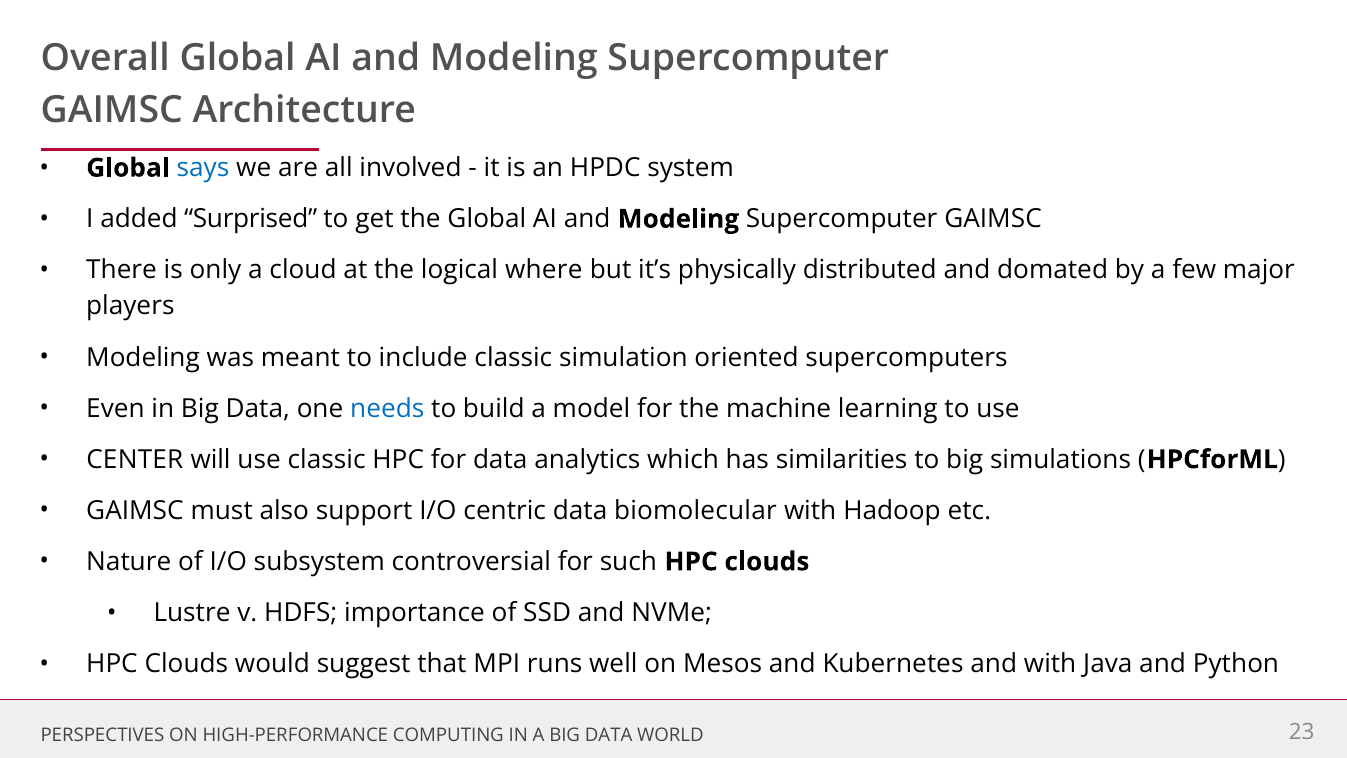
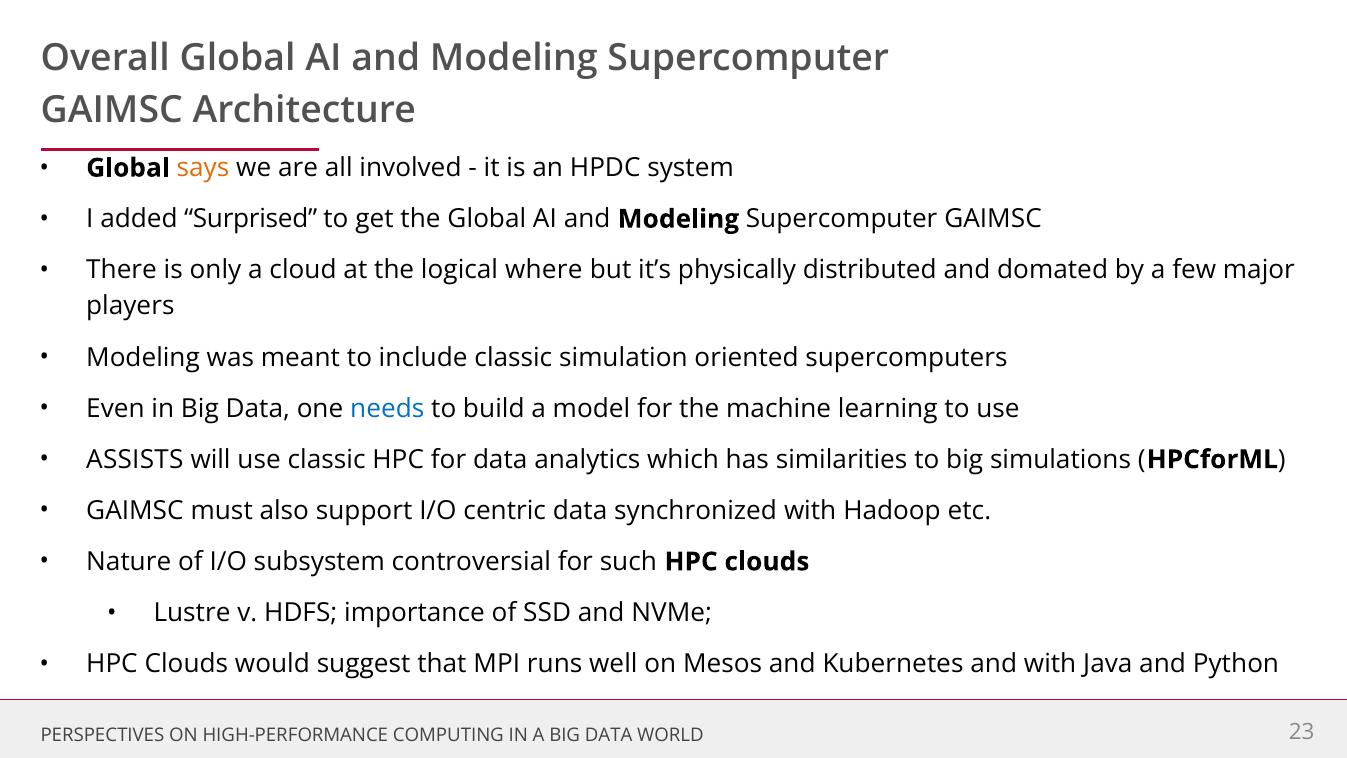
says colour: blue -> orange (203, 168)
CENTER: CENTER -> ASSISTS (135, 459)
biomolecular: biomolecular -> synchronized (696, 510)
